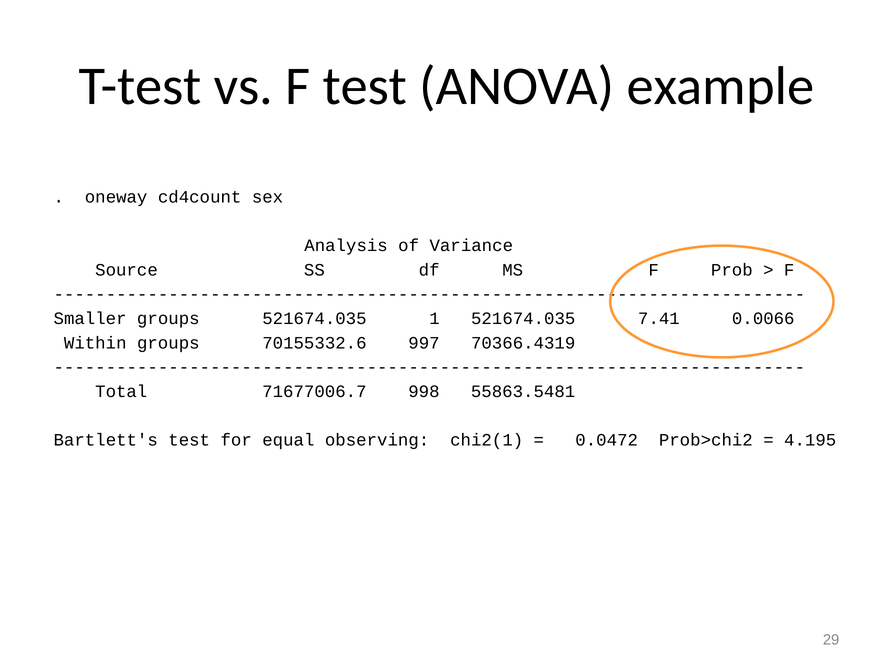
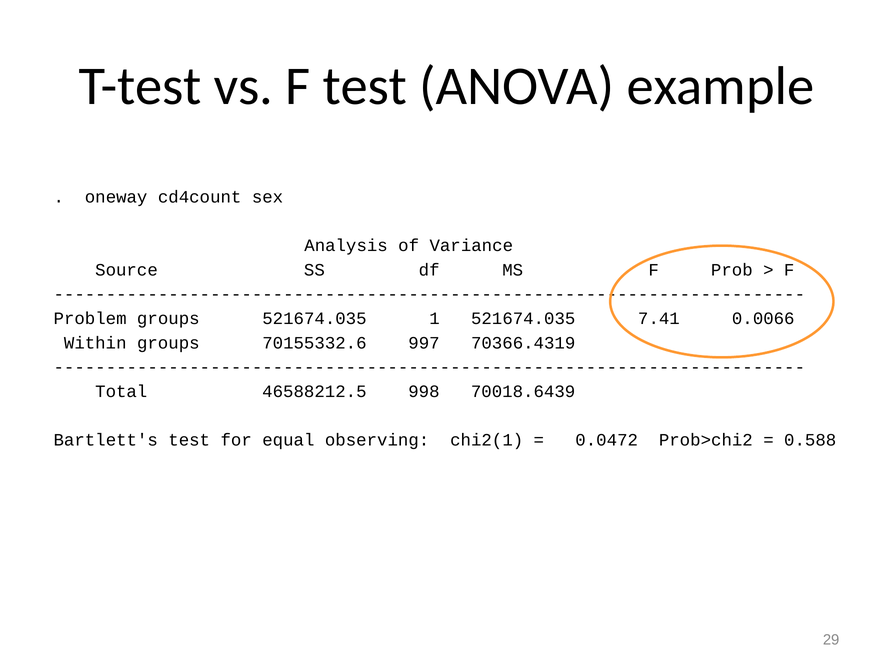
Smaller: Smaller -> Problem (90, 318)
71677006.7: 71677006.7 -> 46588212.5 (314, 391)
55863.5481: 55863.5481 -> 70018.6439 (523, 391)
4.195: 4.195 -> 0.588 (810, 440)
